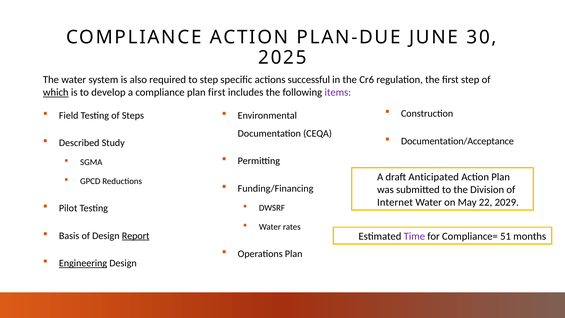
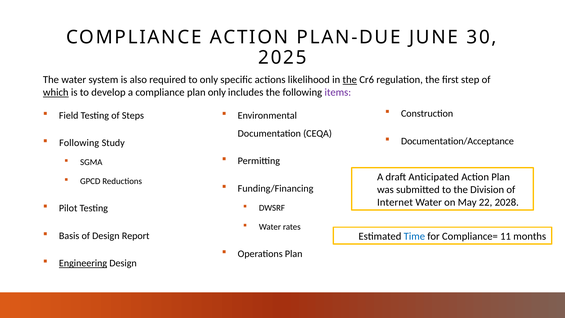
to step: step -> only (209, 80)
successful: successful -> likelihood (309, 80)
the underline: none -> present (350, 80)
plan first: first -> only (217, 92)
Described: Described -> Following (79, 143)
2029: 2029 -> 2028 (507, 202)
Report underline: present -> none (136, 236)
Time colour: purple -> blue (414, 236)
51: 51 -> 11 (506, 236)
